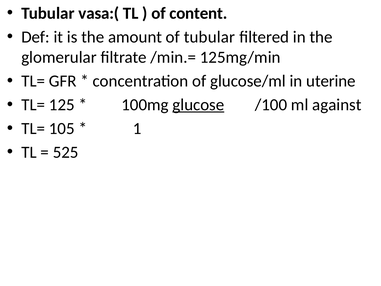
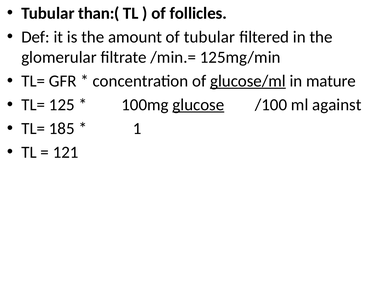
vasa:(: vasa:( -> than:( (99, 13)
content: content -> follicles (198, 13)
glucose/ml underline: none -> present (248, 81)
uterine: uterine -> mature (331, 81)
105: 105 -> 185 (62, 128)
525: 525 -> 121 (66, 152)
